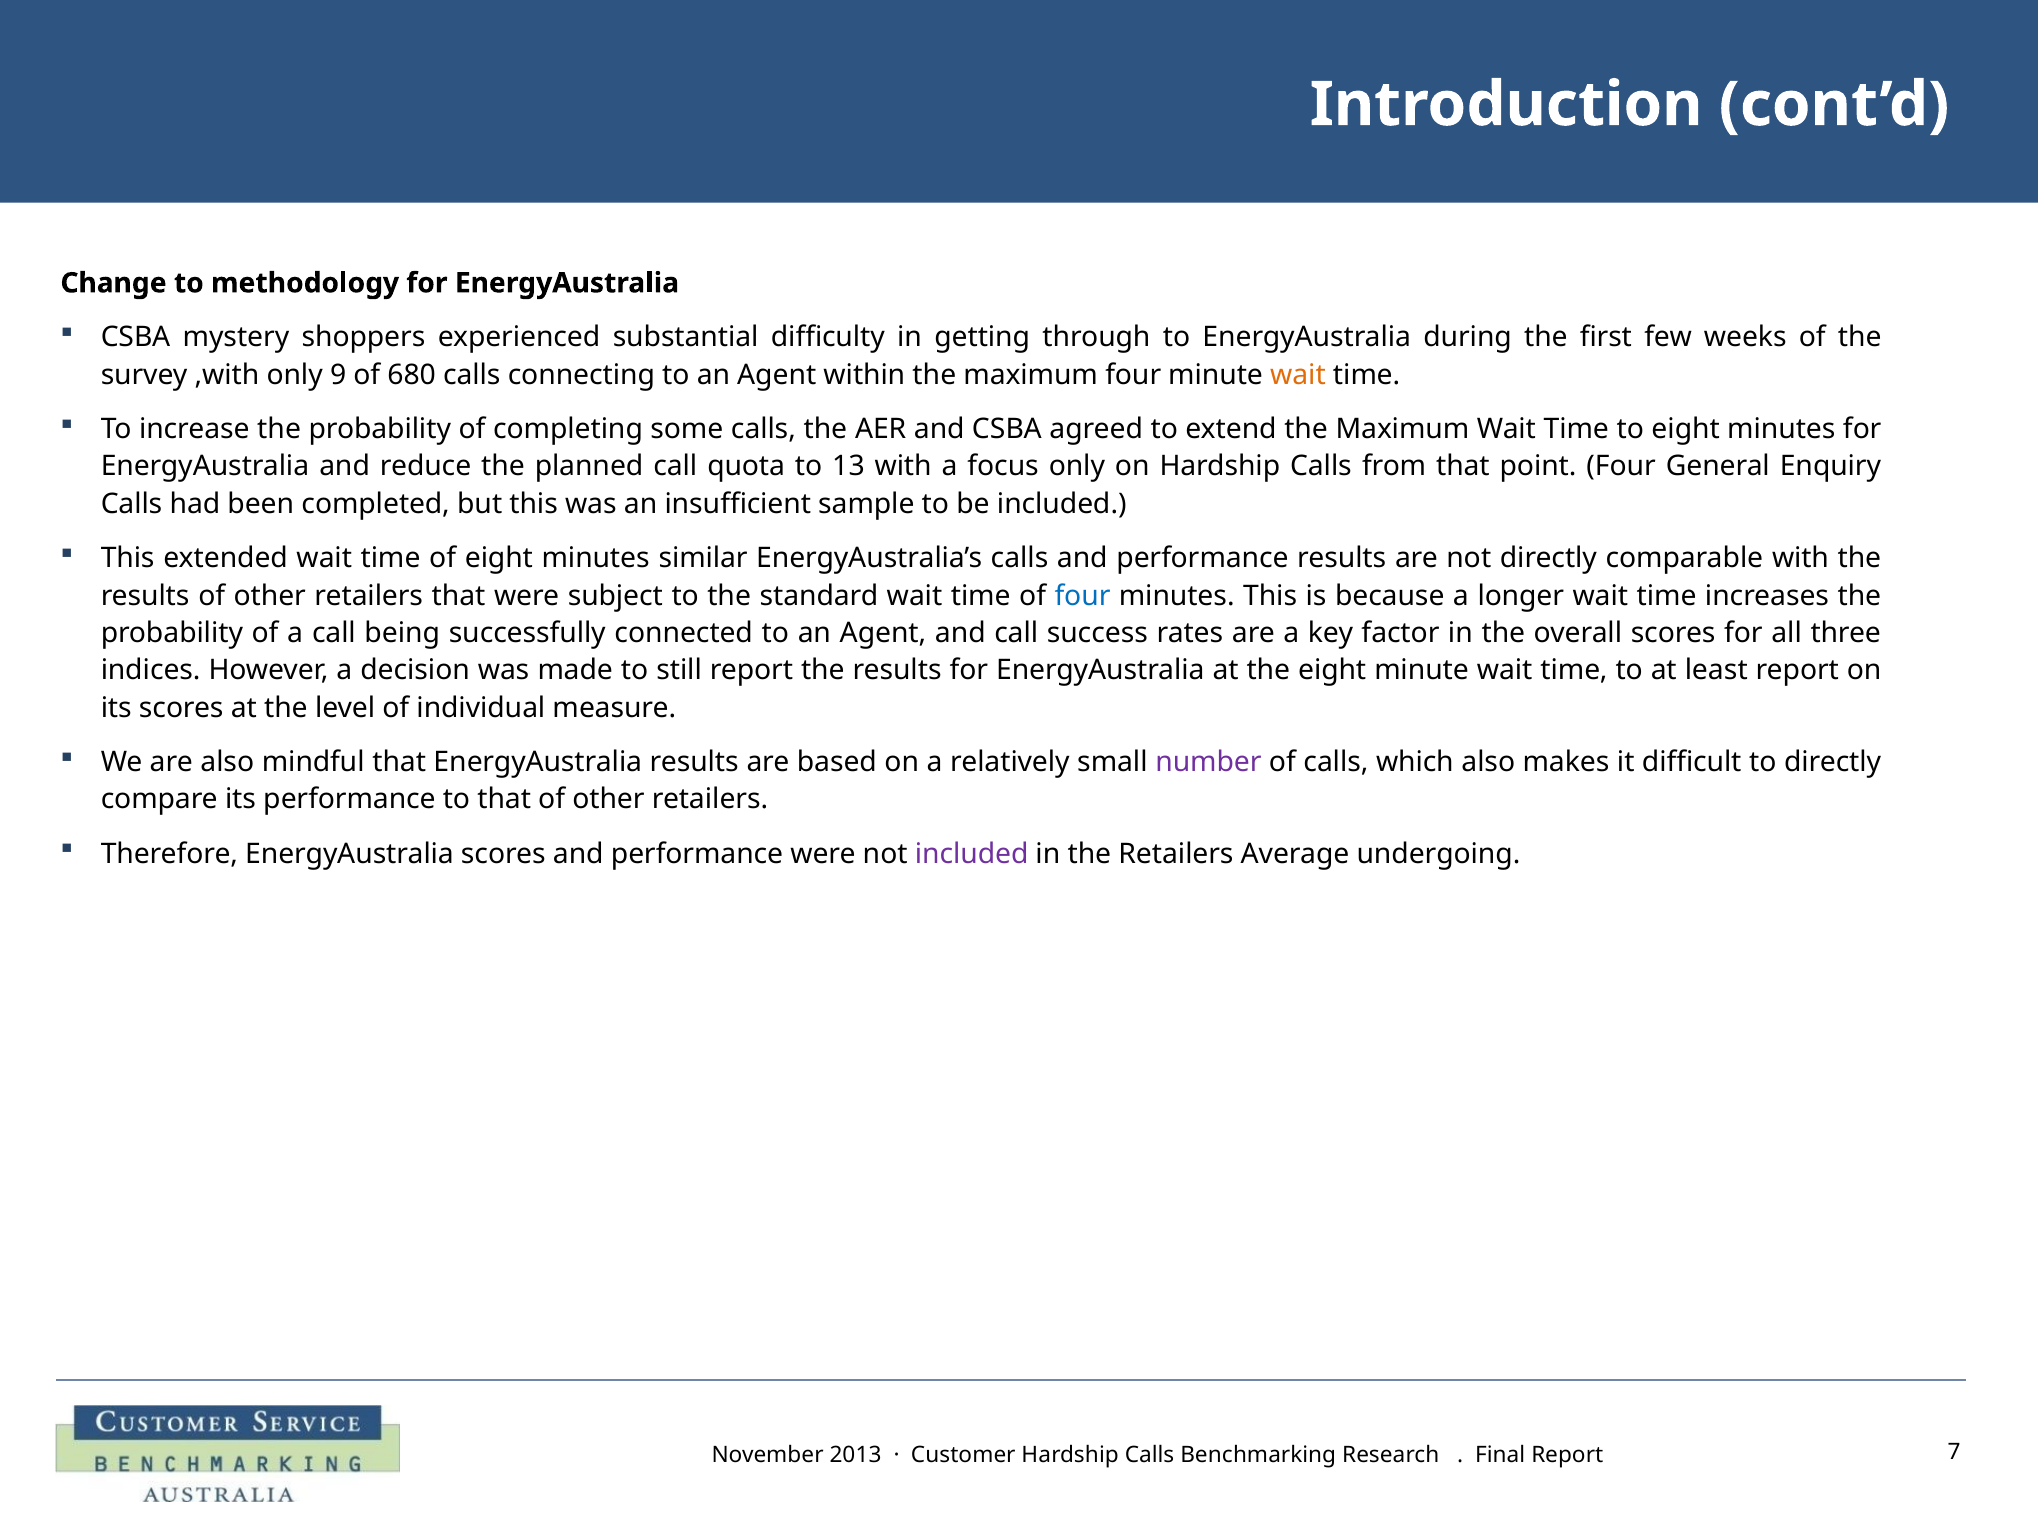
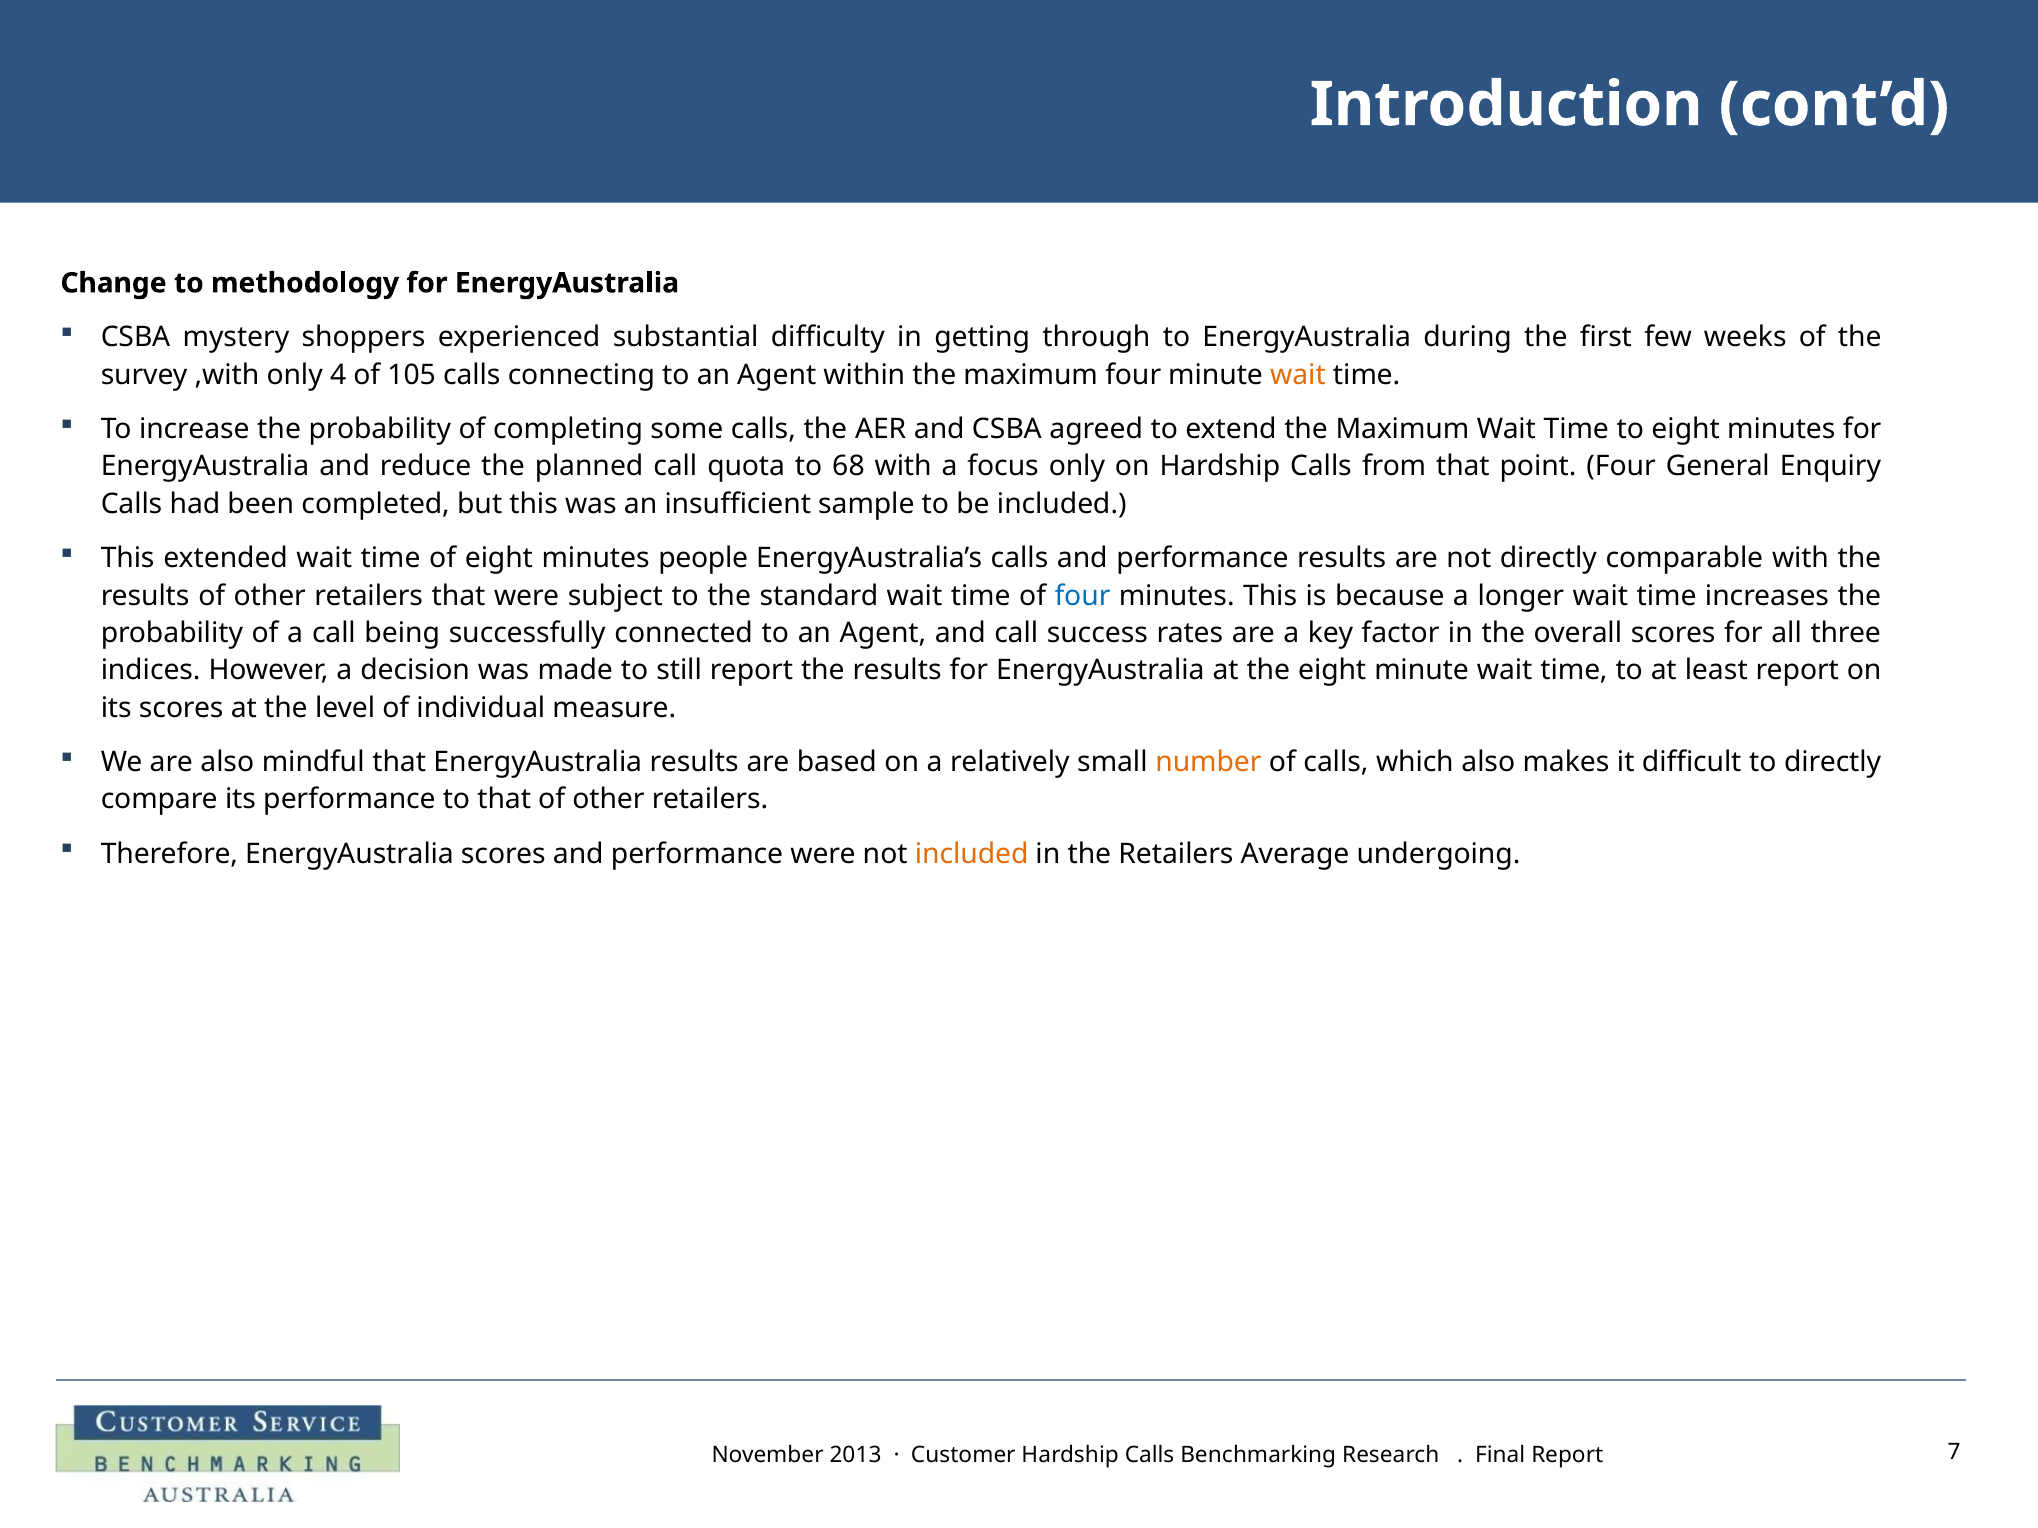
9: 9 -> 4 (338, 375)
680: 680 -> 105 (412, 375)
13: 13 -> 68 (848, 467)
similar: similar -> people (703, 559)
number colour: purple -> orange (1208, 763)
included colour: purple -> orange (972, 854)
